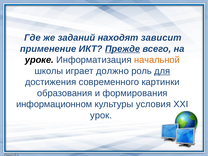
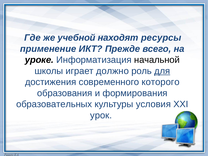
заданий: заданий -> учебной (77, 38)
зависит: зависит -> ресурсы (161, 38)
Прежде underline: present -> none (123, 49)
начальной colour: orange -> black (157, 60)
картинки: картинки -> которого (161, 82)
информационном: информационном -> образовательных (54, 104)
